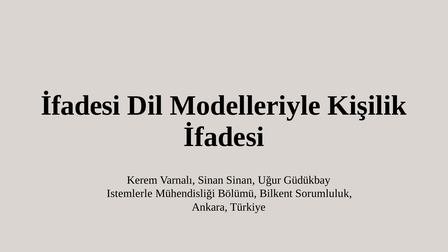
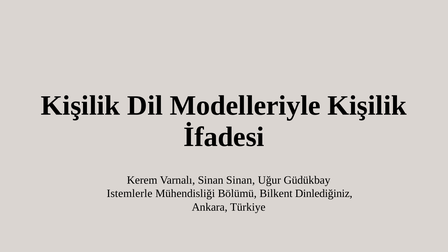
İfadesi: İfadesi -> Kişilik (80, 106)
Sorumluluk: Sorumluluk -> Dinlediğiniz (324, 194)
